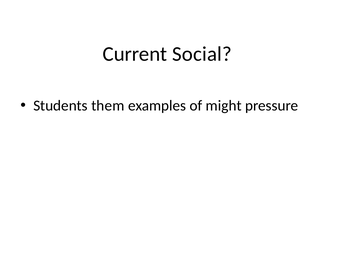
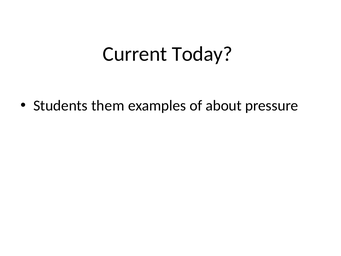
Social: Social -> Today (202, 54)
might: might -> about (224, 106)
